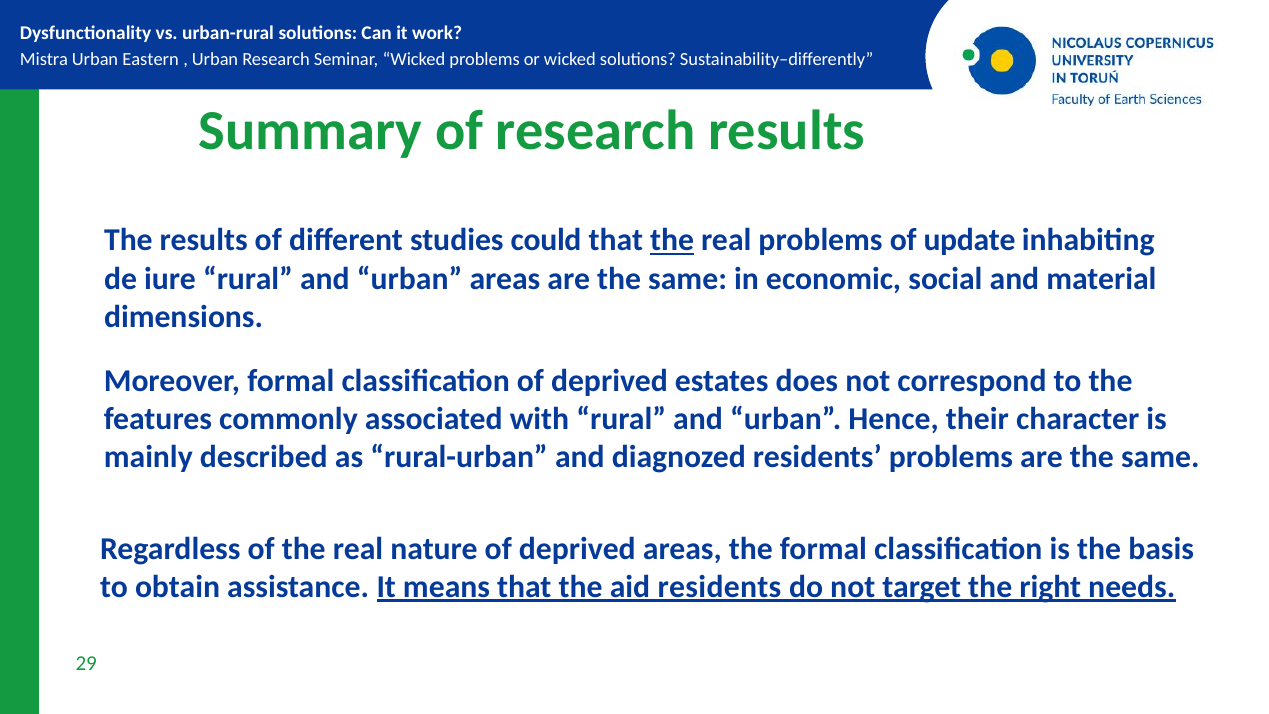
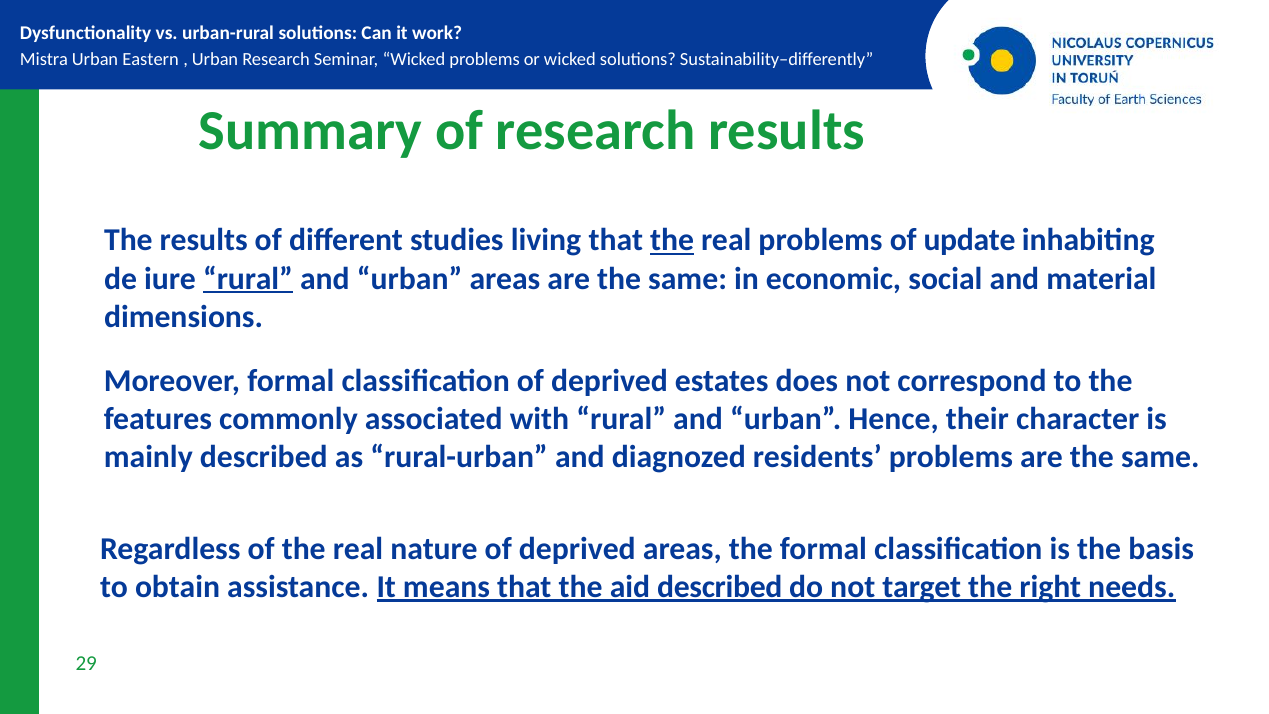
could: could -> living (546, 240)
rural underline: none -> present (248, 279)
aid residents: residents -> described (720, 587)
